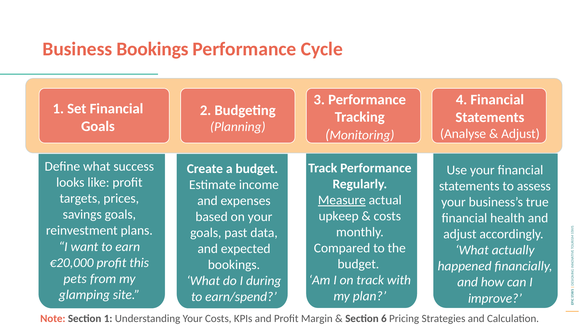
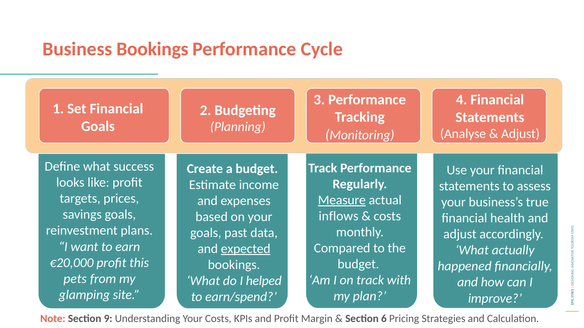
upkeep: upkeep -> inflows (339, 216)
expected underline: none -> present (246, 249)
during: during -> helped (264, 281)
Section 1: 1 -> 9 (108, 319)
